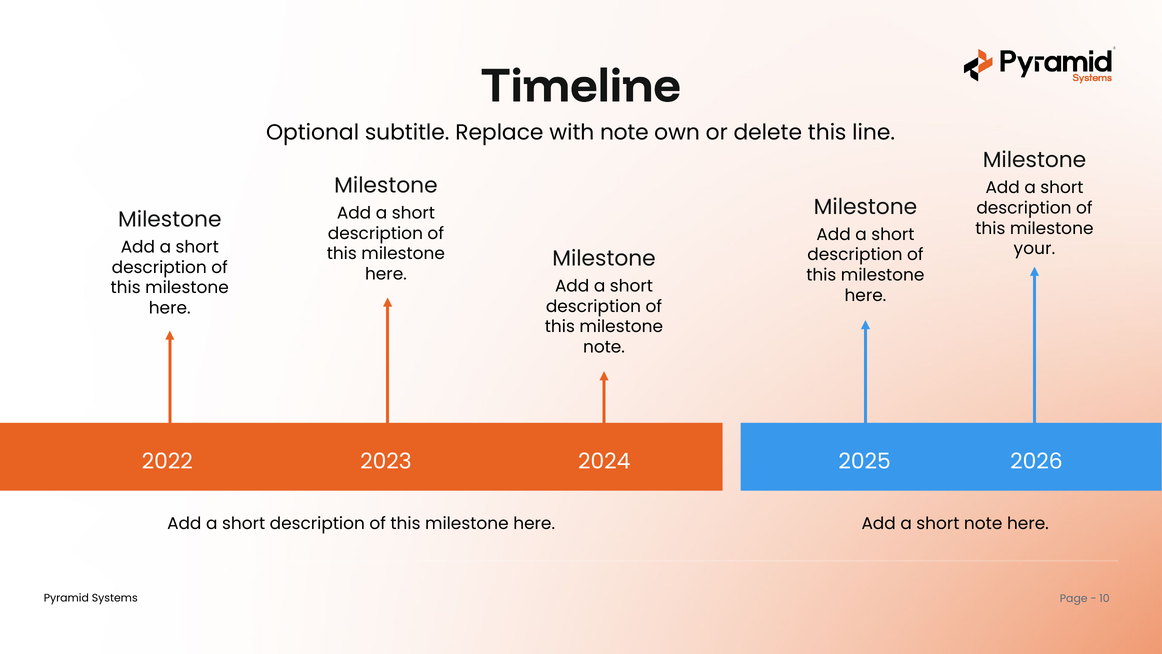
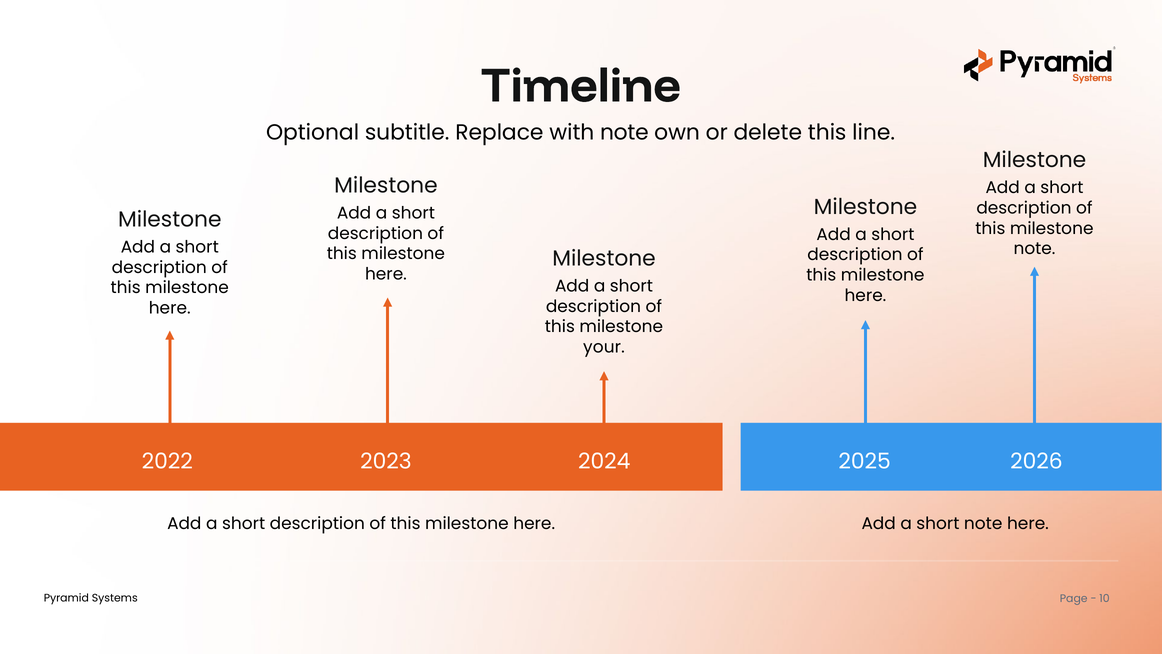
your: your -> note (1034, 249)
note: note -> your (604, 347)
